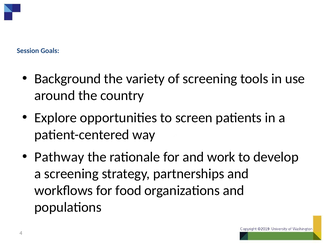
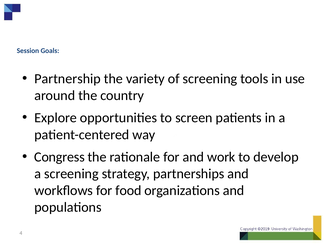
Background: Background -> Partnership (68, 79)
Pathway: Pathway -> Congress (59, 157)
